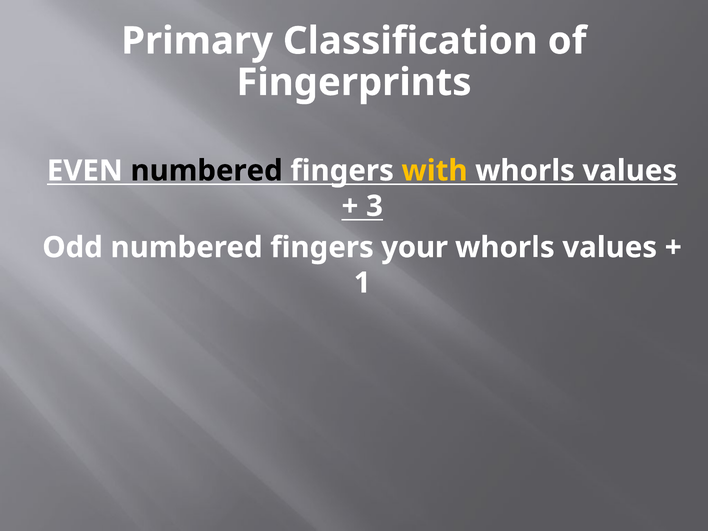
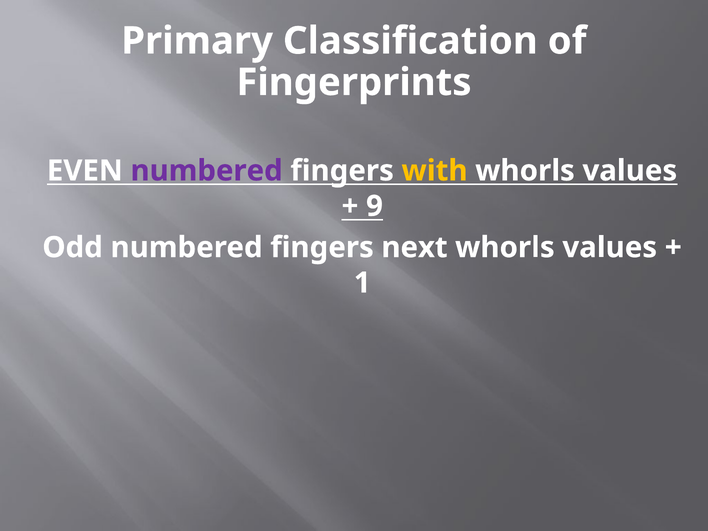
numbered colour: black -> purple (207, 171)
3: 3 -> 9 (375, 206)
your: your -> next (415, 247)
